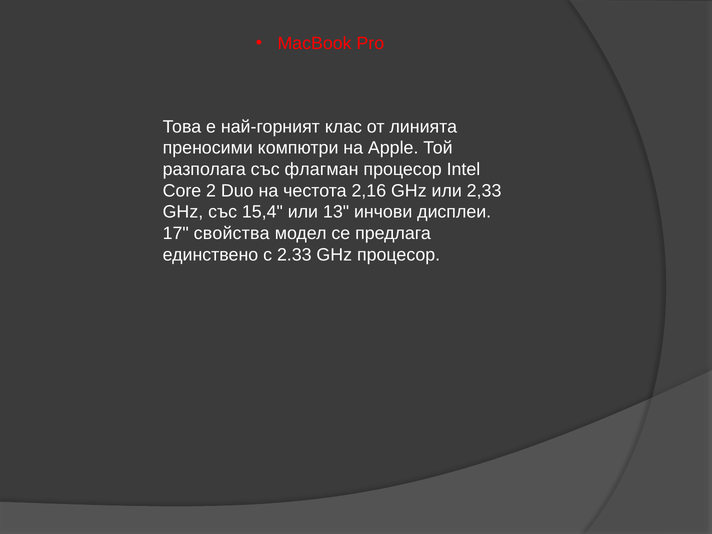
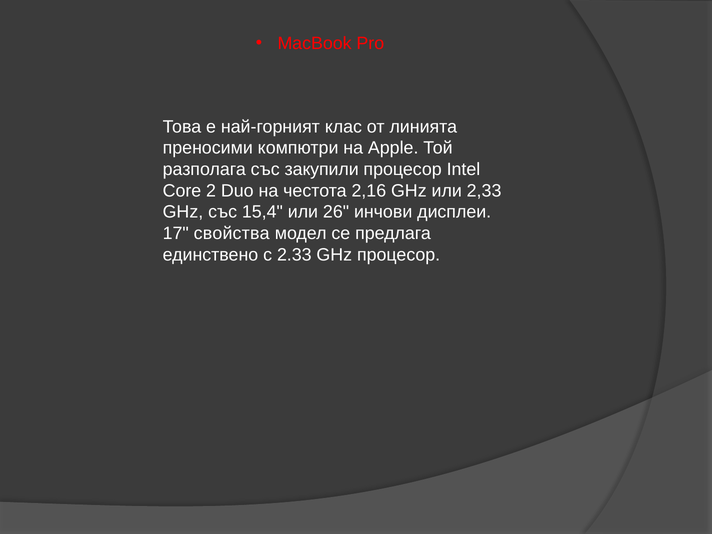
флагман: флагман -> закупили (322, 169)
13: 13 -> 26 (336, 212)
